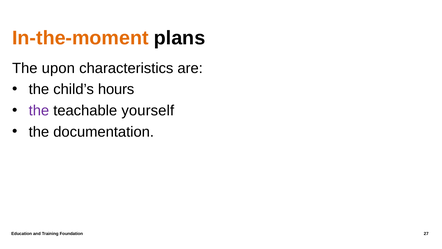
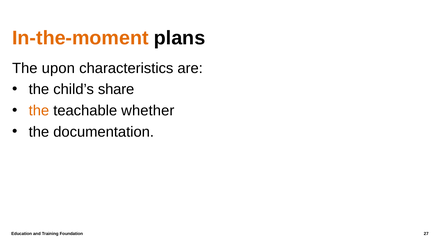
hours: hours -> share (116, 89)
the colour: purple -> orange (39, 111)
yourself: yourself -> whether (148, 111)
